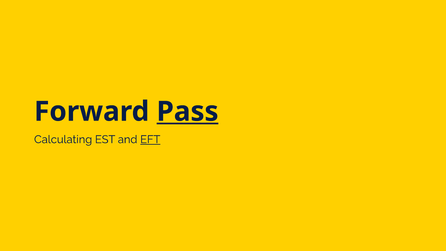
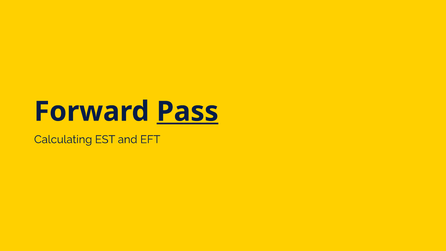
EFT underline: present -> none (150, 139)
